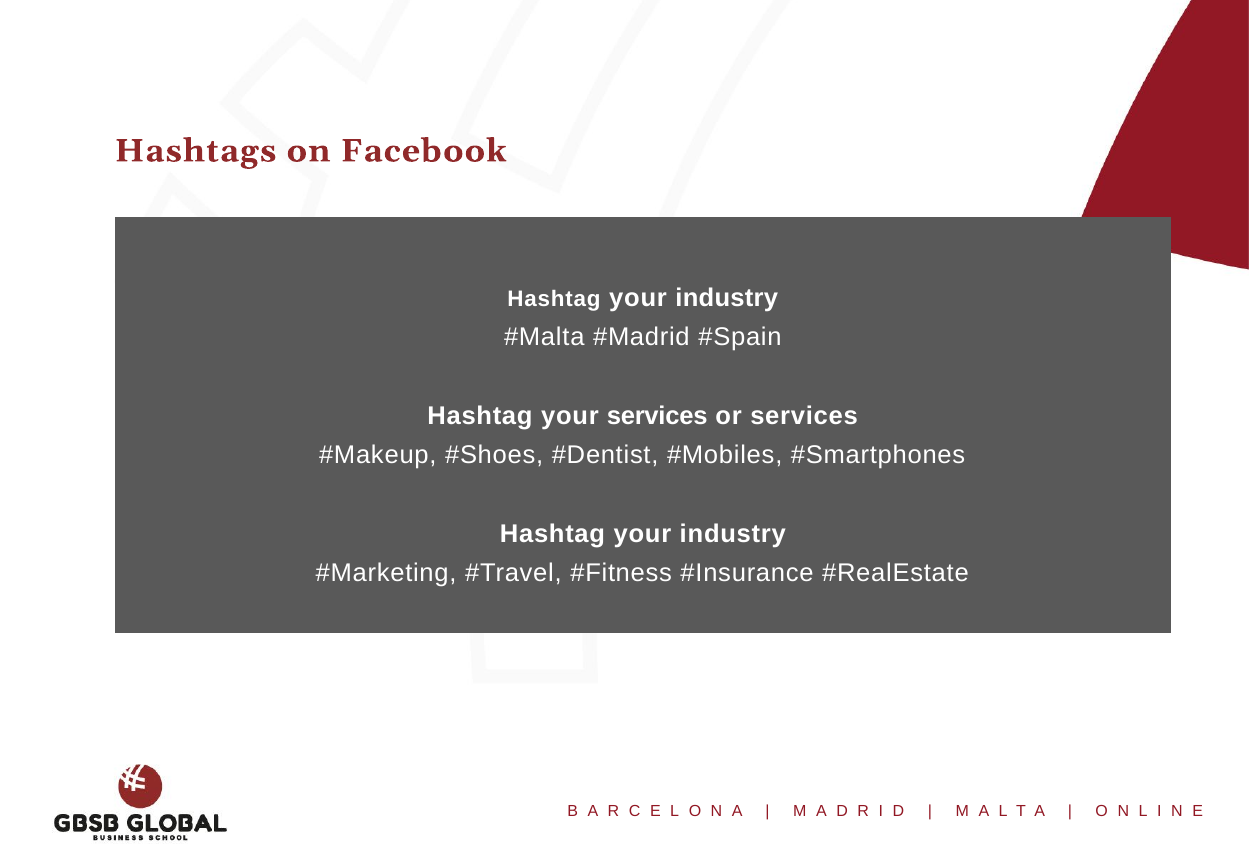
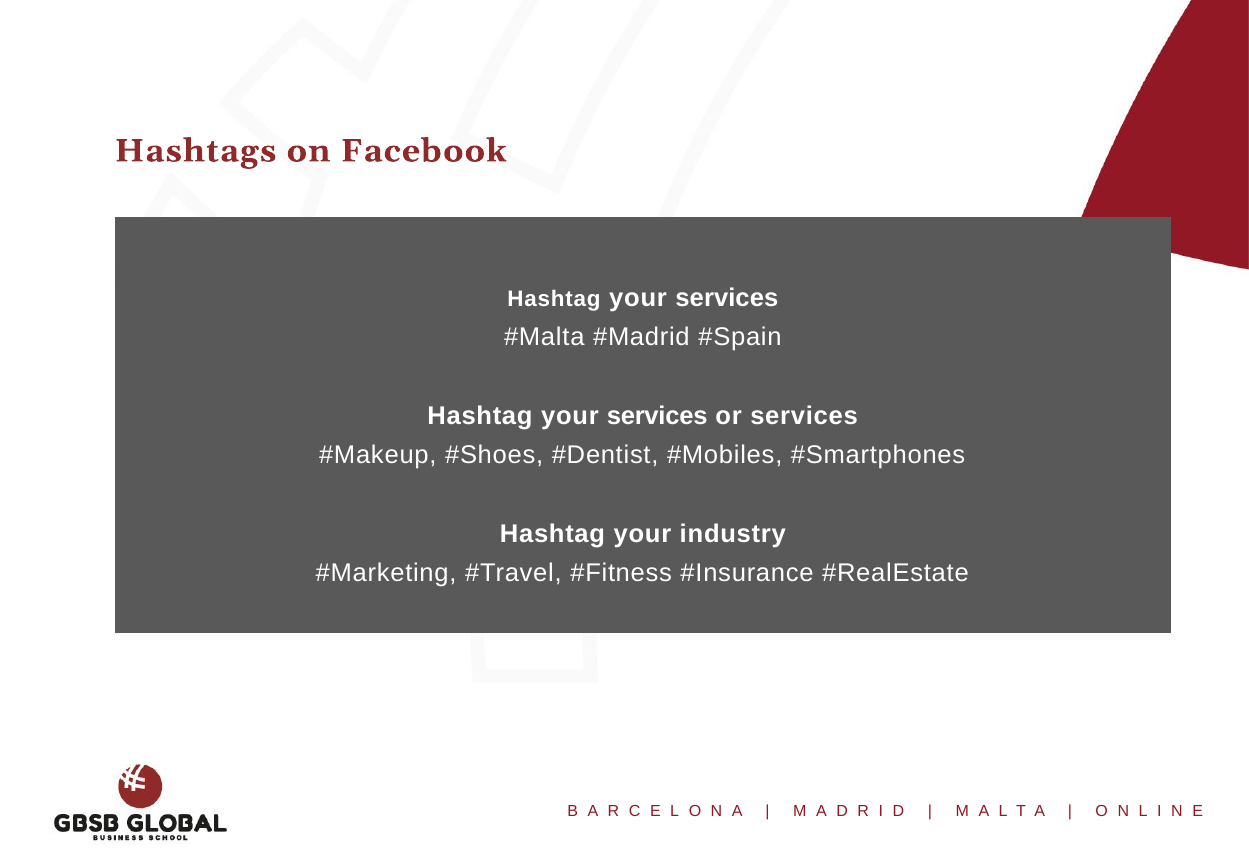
industry: industry -> services (727, 298)
